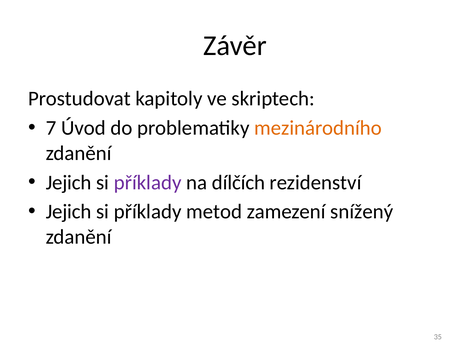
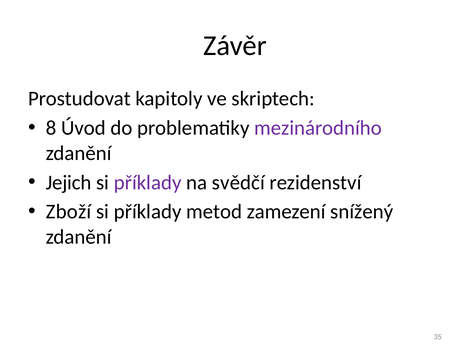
7: 7 -> 8 (51, 128)
mezinárodního colour: orange -> purple (318, 128)
dílčích: dílčích -> svědčí (238, 182)
Jejich: Jejich -> Zboží (69, 211)
